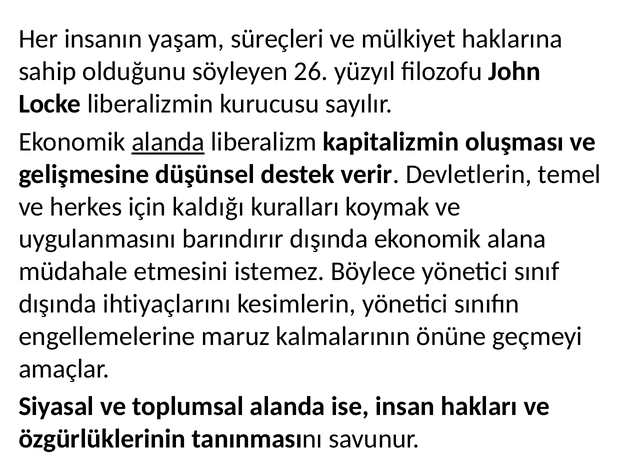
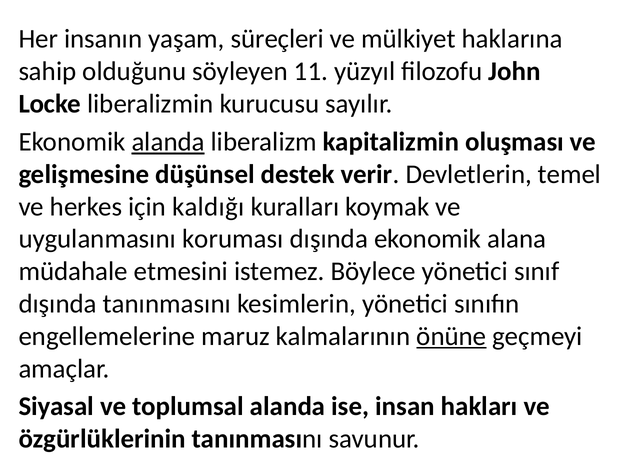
26: 26 -> 11 (311, 71)
barındırır: barındırır -> koruması (233, 239)
dışında ihtiyaçlarını: ihtiyaçlarını -> tanınmasını (167, 303)
önüne underline: none -> present (451, 336)
